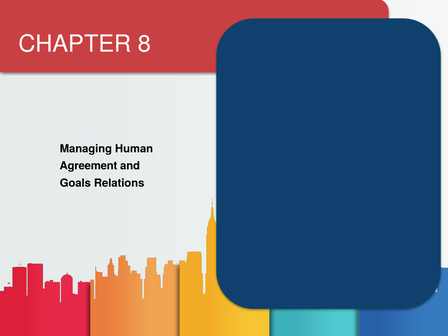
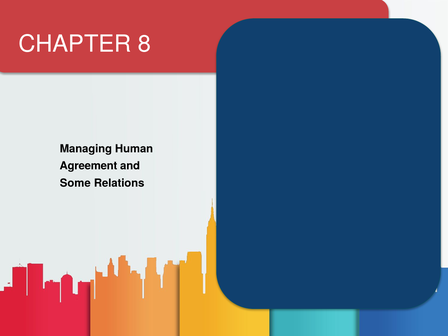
Goals: Goals -> Some (75, 183)
